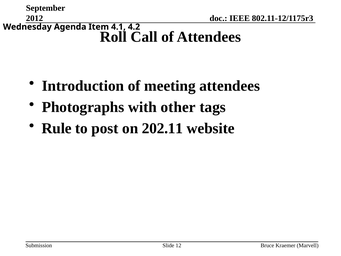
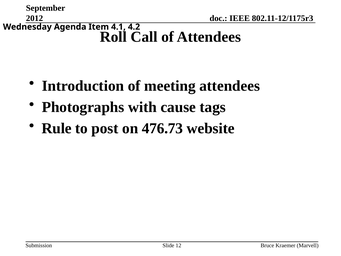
other: other -> cause (178, 107)
202.11: 202.11 -> 476.73 (162, 128)
